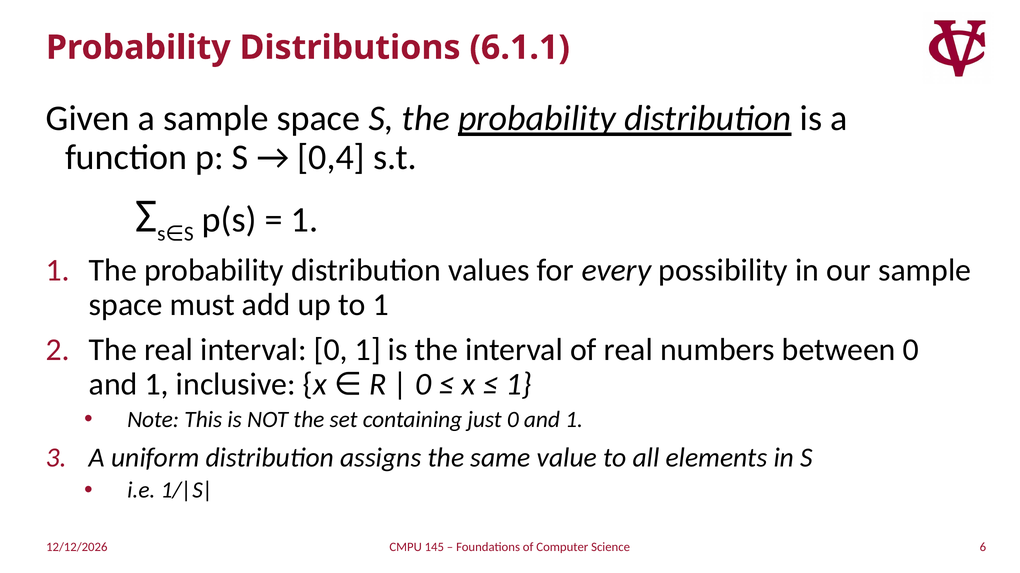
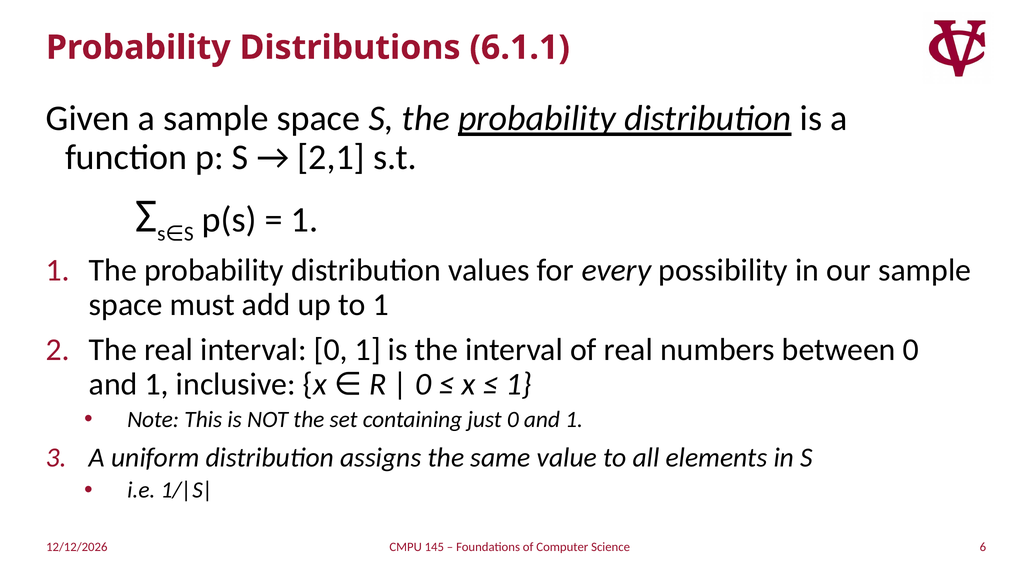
0,4: 0,4 -> 2,1 (331, 158)
